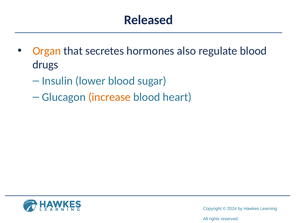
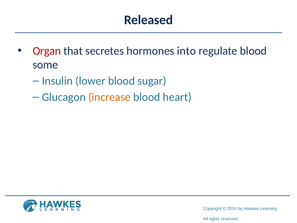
Organ colour: orange -> red (47, 51)
also: also -> into (186, 51)
drugs: drugs -> some (45, 65)
